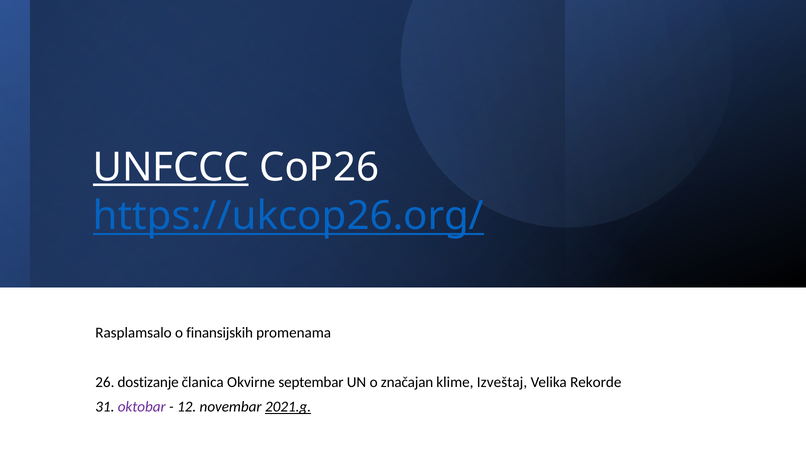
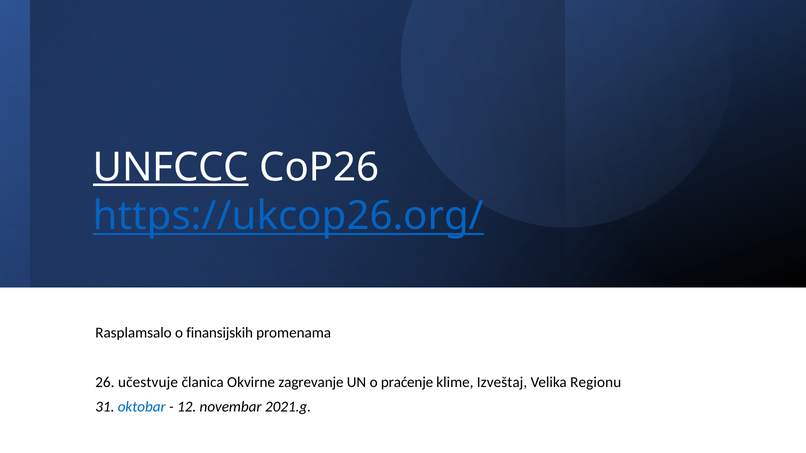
dostizanje: dostizanje -> učestvuje (148, 383)
septembar: septembar -> zagrevanje (311, 383)
značajan: značajan -> praćenje (407, 383)
Rekorde: Rekorde -> Regionu (596, 383)
oktobar colour: purple -> blue (142, 407)
2021.g underline: present -> none (288, 407)
